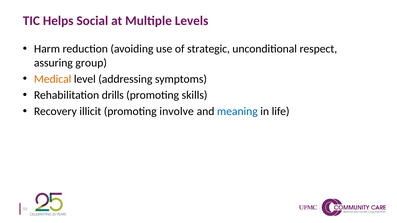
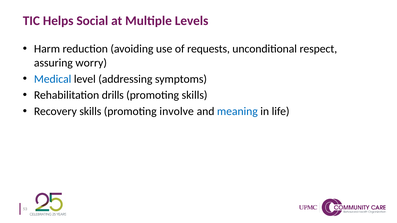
strategic: strategic -> requests (209, 49)
group: group -> worry (91, 63)
Medical colour: orange -> blue (53, 79)
Recovery illicit: illicit -> skills (90, 112)
